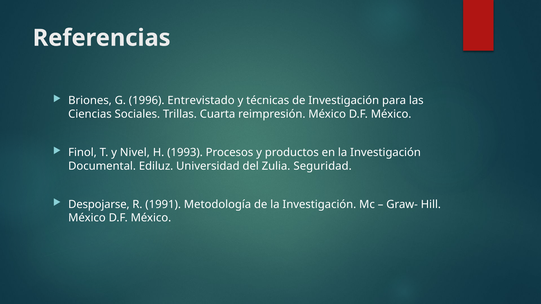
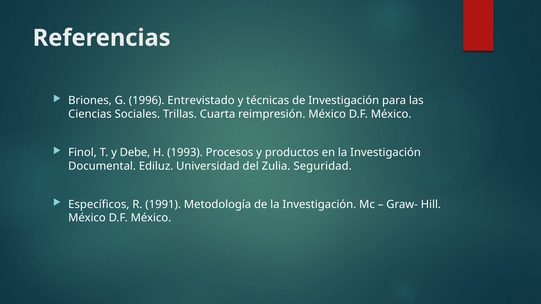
Nivel: Nivel -> Debe (135, 153)
Despojarse: Despojarse -> Específicos (99, 205)
